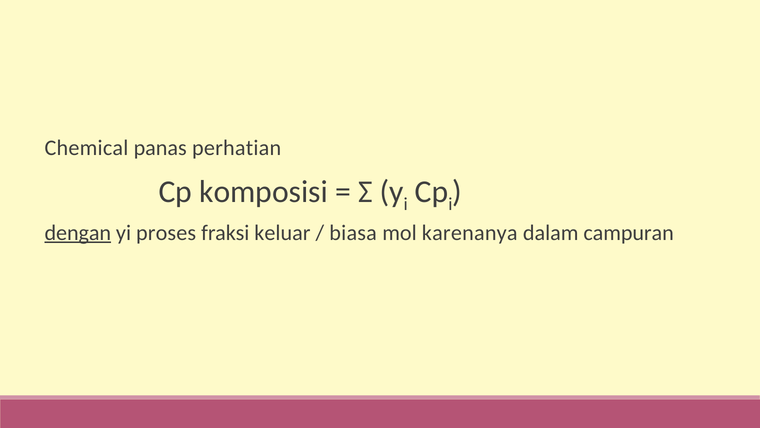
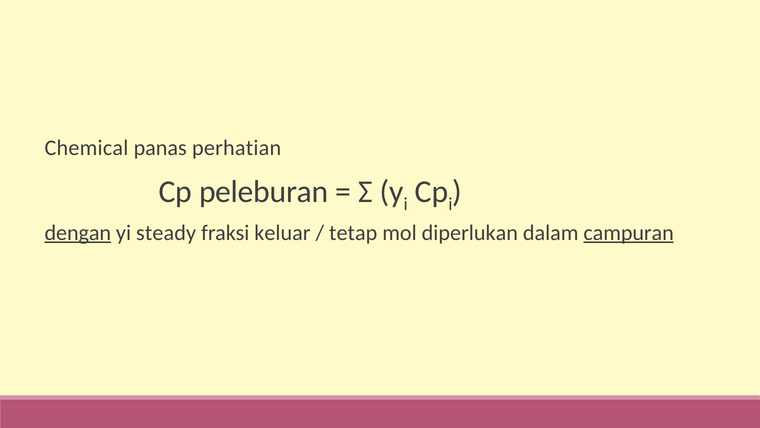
komposisi: komposisi -> peleburan (264, 191)
proses: proses -> steady (166, 233)
biasa: biasa -> tetap (353, 233)
karenanya: karenanya -> diperlukan (470, 233)
campuran underline: none -> present (629, 233)
